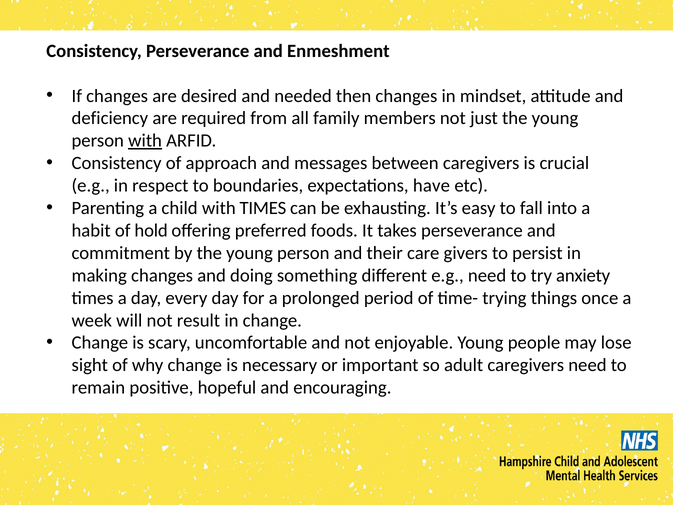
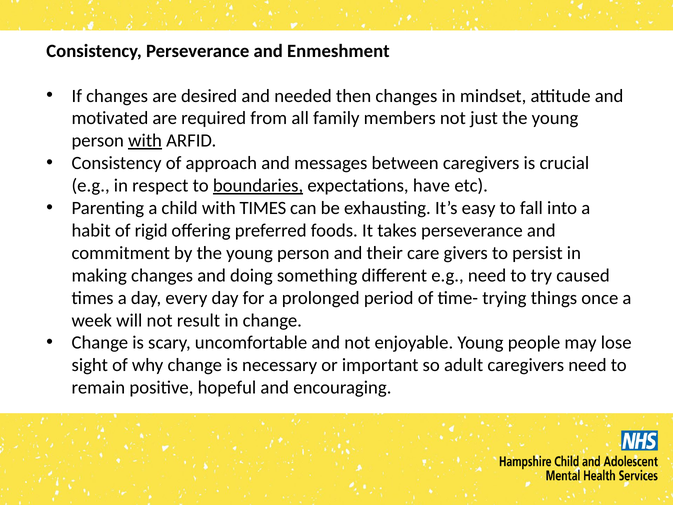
deficiency: deficiency -> motivated (110, 118)
boundaries underline: none -> present (258, 186)
hold: hold -> rigid (151, 230)
anxiety: anxiety -> caused (583, 275)
